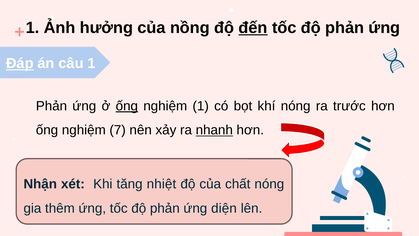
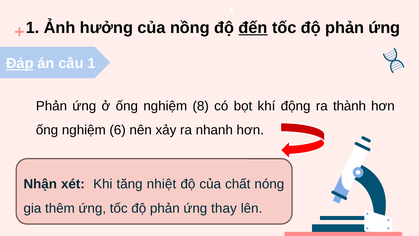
ống underline: present -> none (127, 106)
nghiệm 1: 1 -> 8 (201, 106)
khí nóng: nóng -> động (296, 106)
trước: trước -> thành (349, 106)
7: 7 -> 6 (118, 130)
nhanh underline: present -> none (214, 130)
diện: diện -> thay (224, 208)
